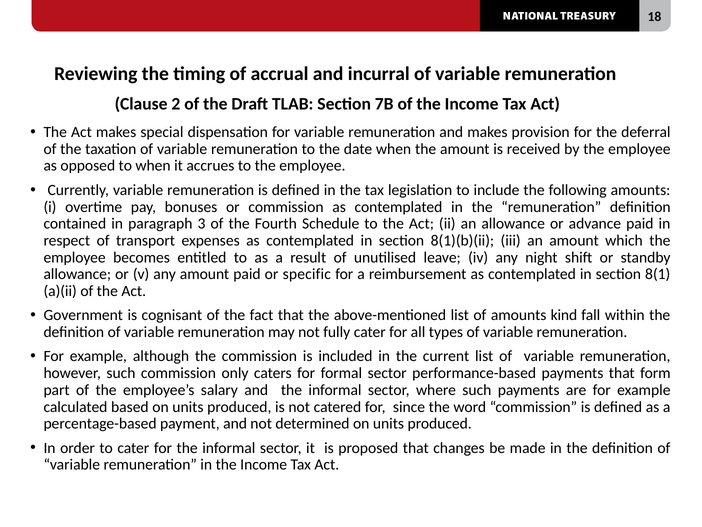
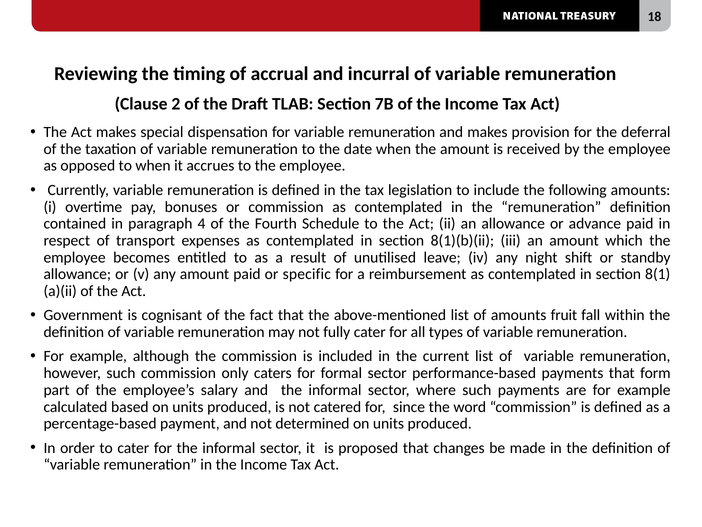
3: 3 -> 4 (202, 224)
kind: kind -> fruit (564, 315)
